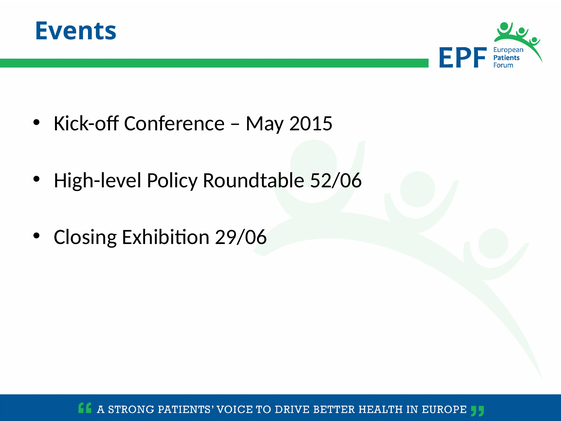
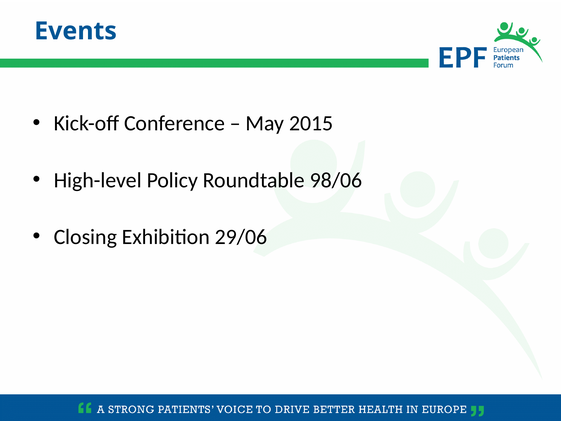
52/06: 52/06 -> 98/06 (336, 180)
